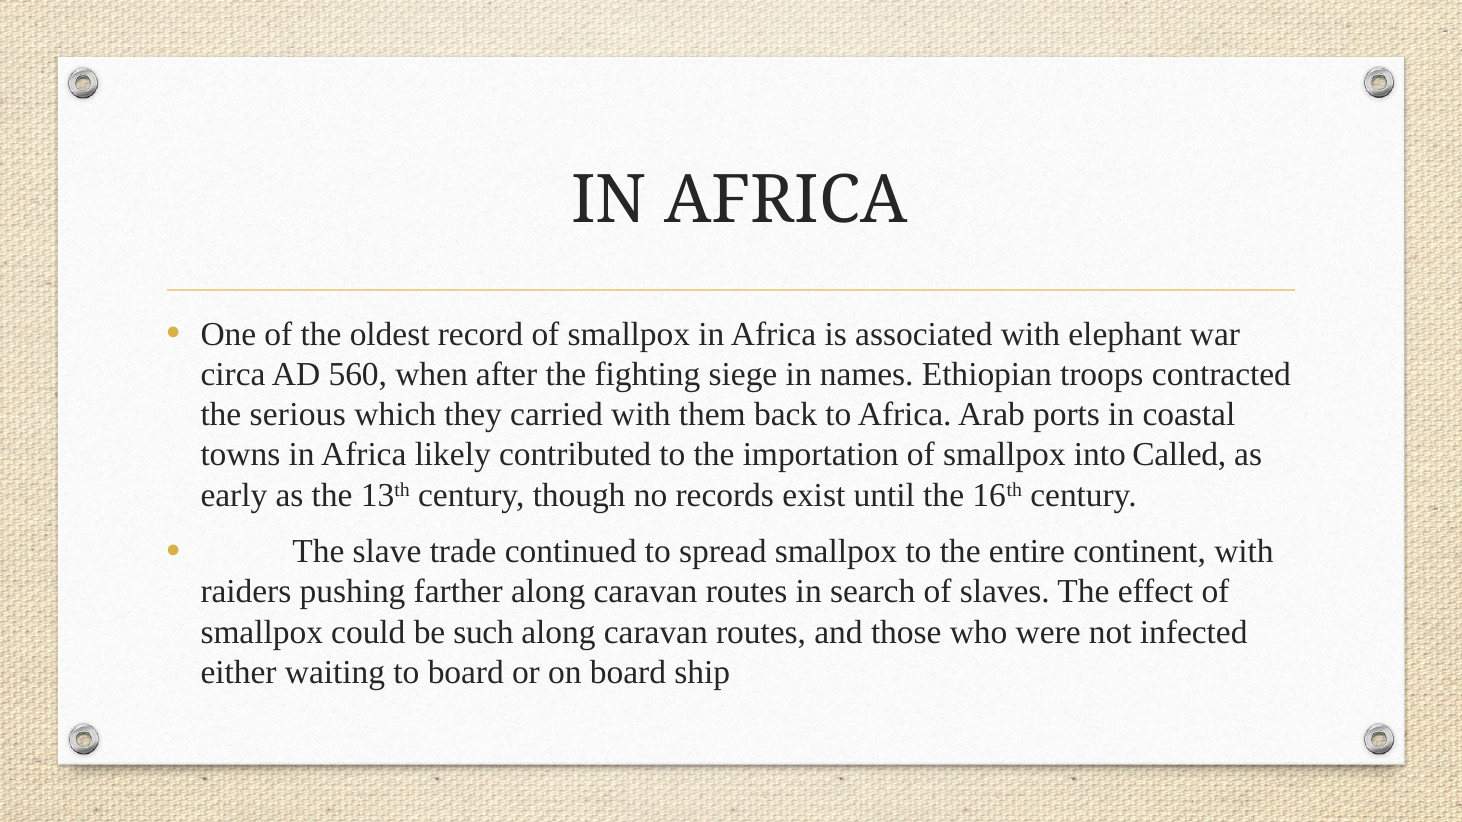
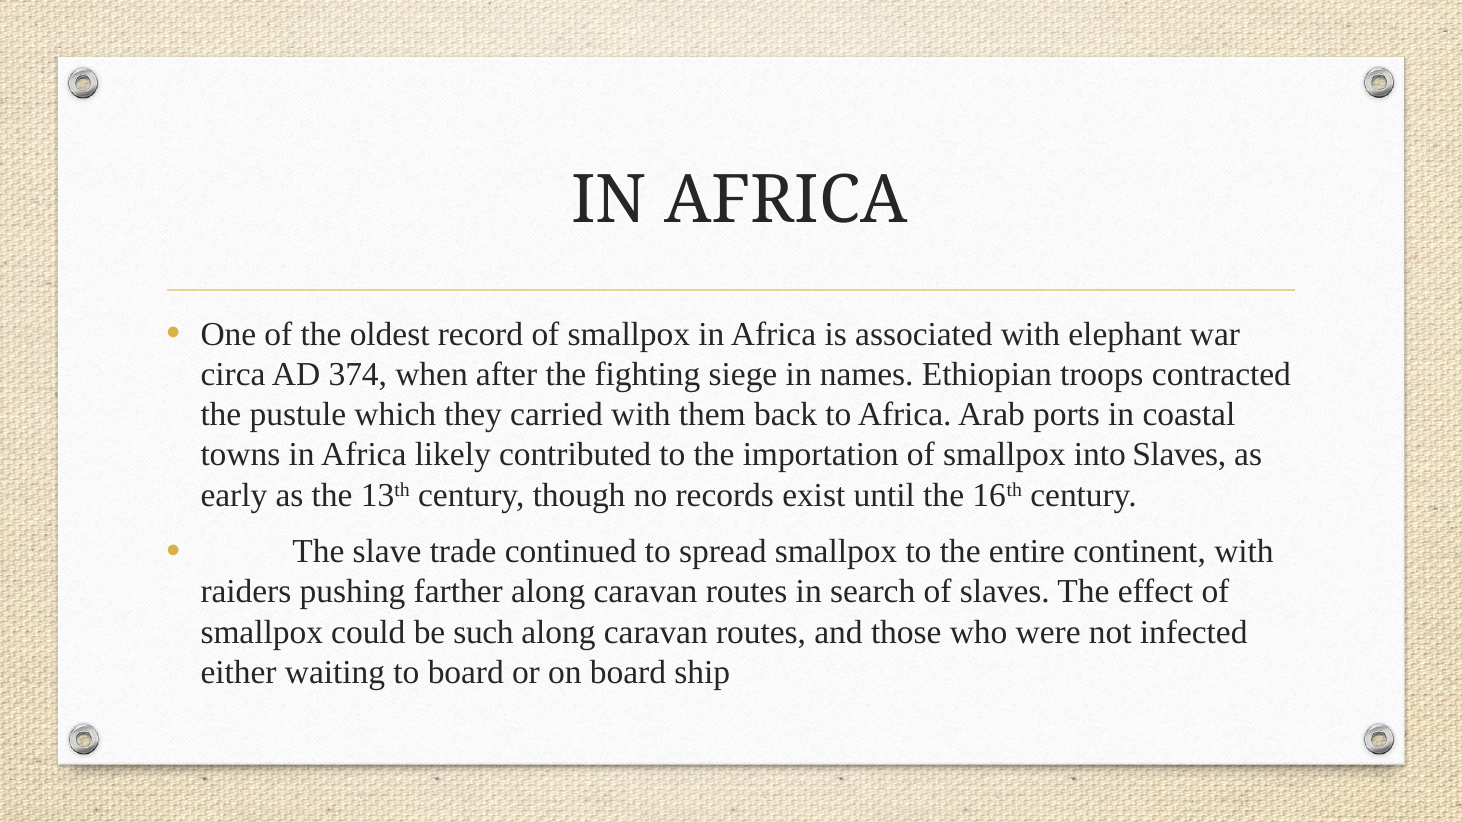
560: 560 -> 374 (358, 375)
serious: serious -> pustule (298, 415)
into Called: Called -> Slaves (1179, 455)
